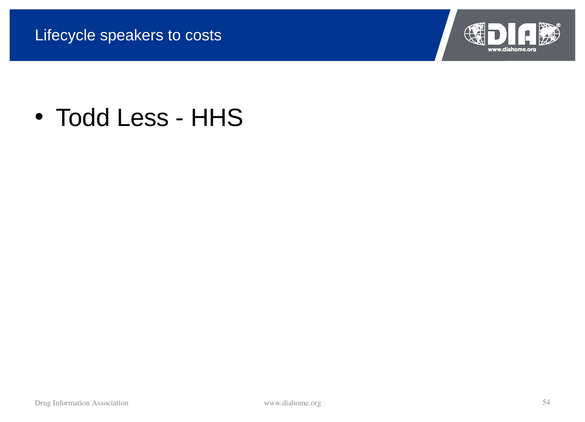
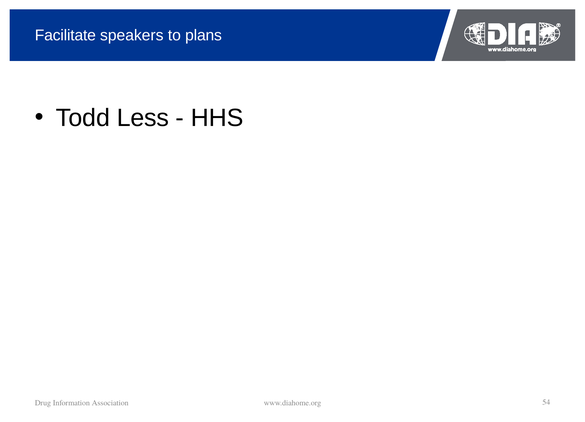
Lifecycle: Lifecycle -> Facilitate (65, 35)
costs: costs -> plans (204, 35)
